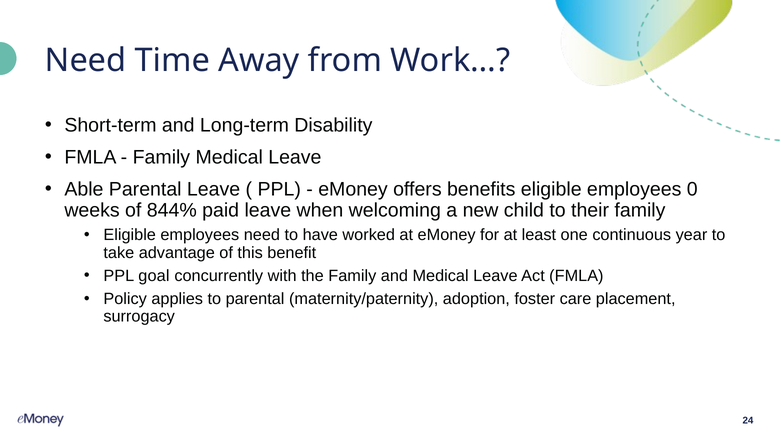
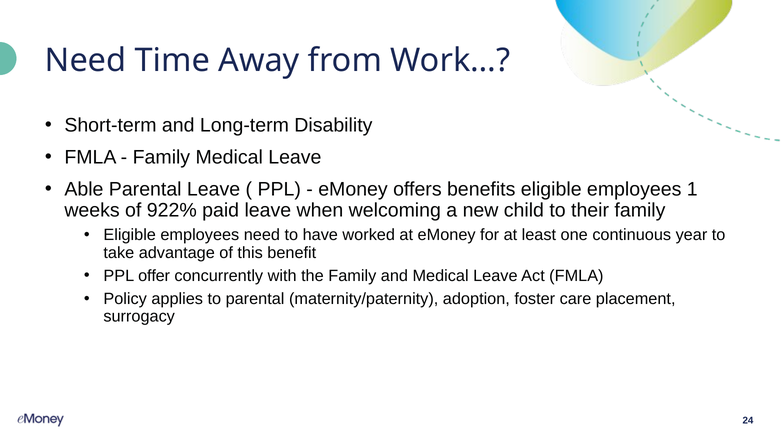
0: 0 -> 1 (692, 189)
844%: 844% -> 922% (172, 210)
goal: goal -> offer (154, 275)
